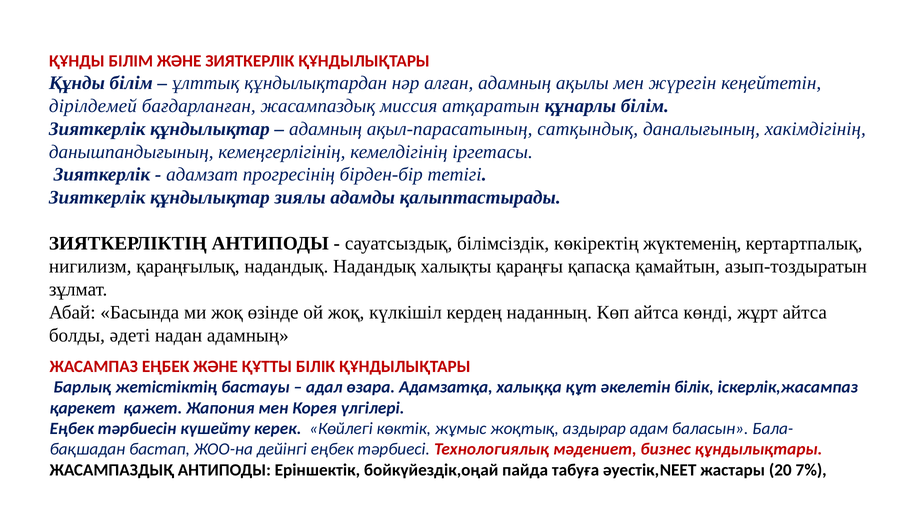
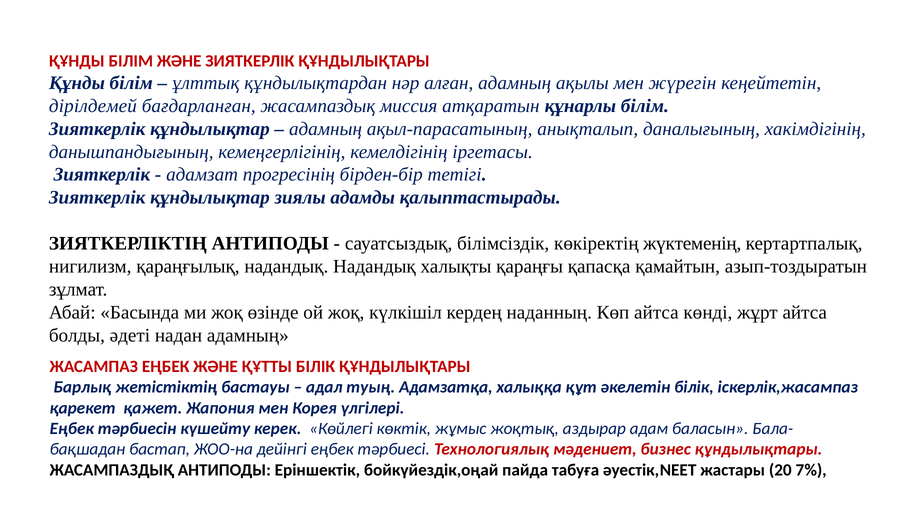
сатқындық: сатқындық -> анықталып (588, 129)
өзара: өзара -> туың (371, 388)
